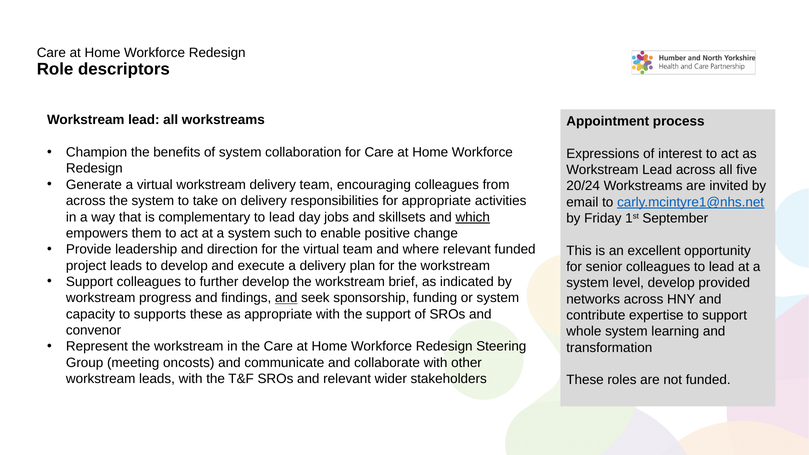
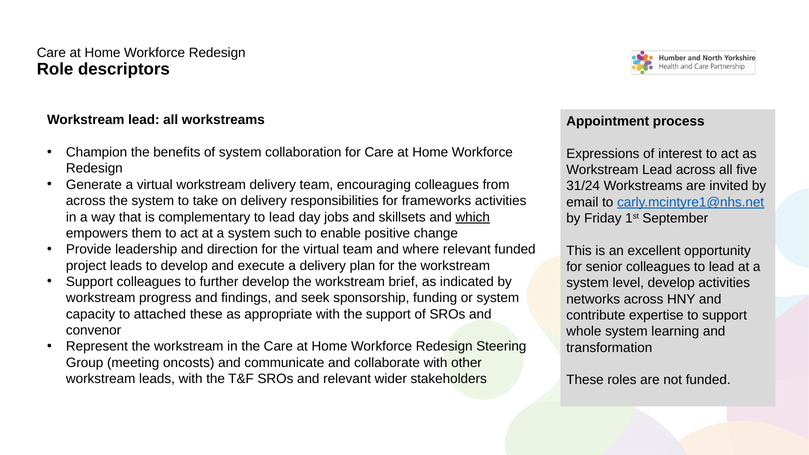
20/24: 20/24 -> 31/24 (583, 186)
for appropriate: appropriate -> frameworks (436, 201)
develop provided: provided -> activities (724, 283)
and underline: present -> none (286, 298)
supports: supports -> attached (160, 314)
